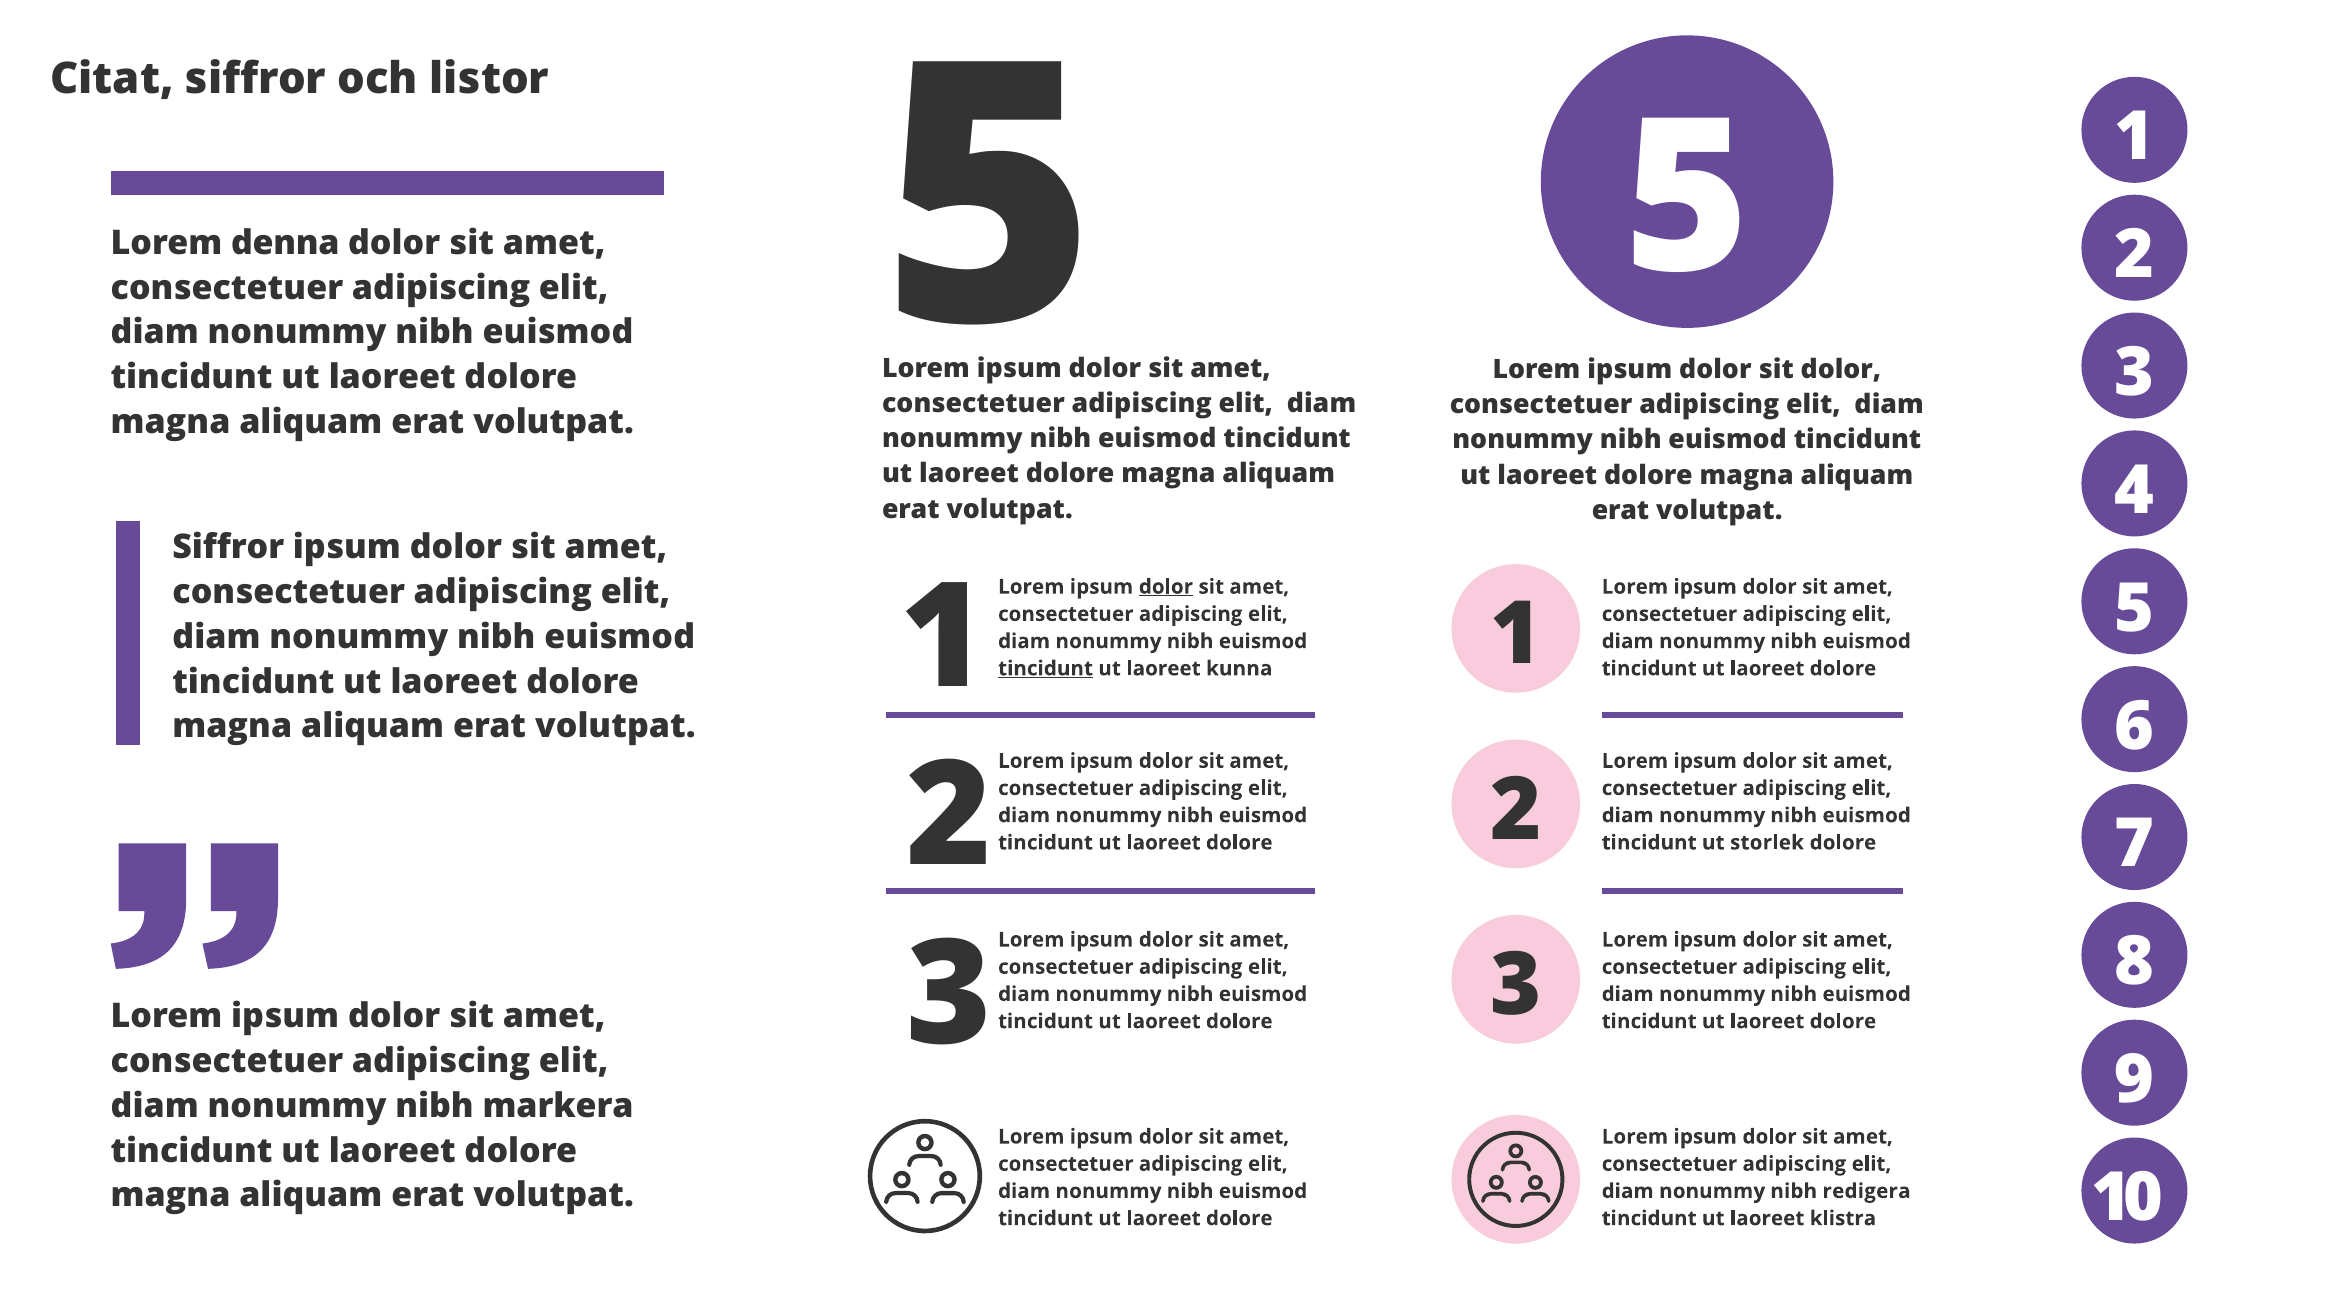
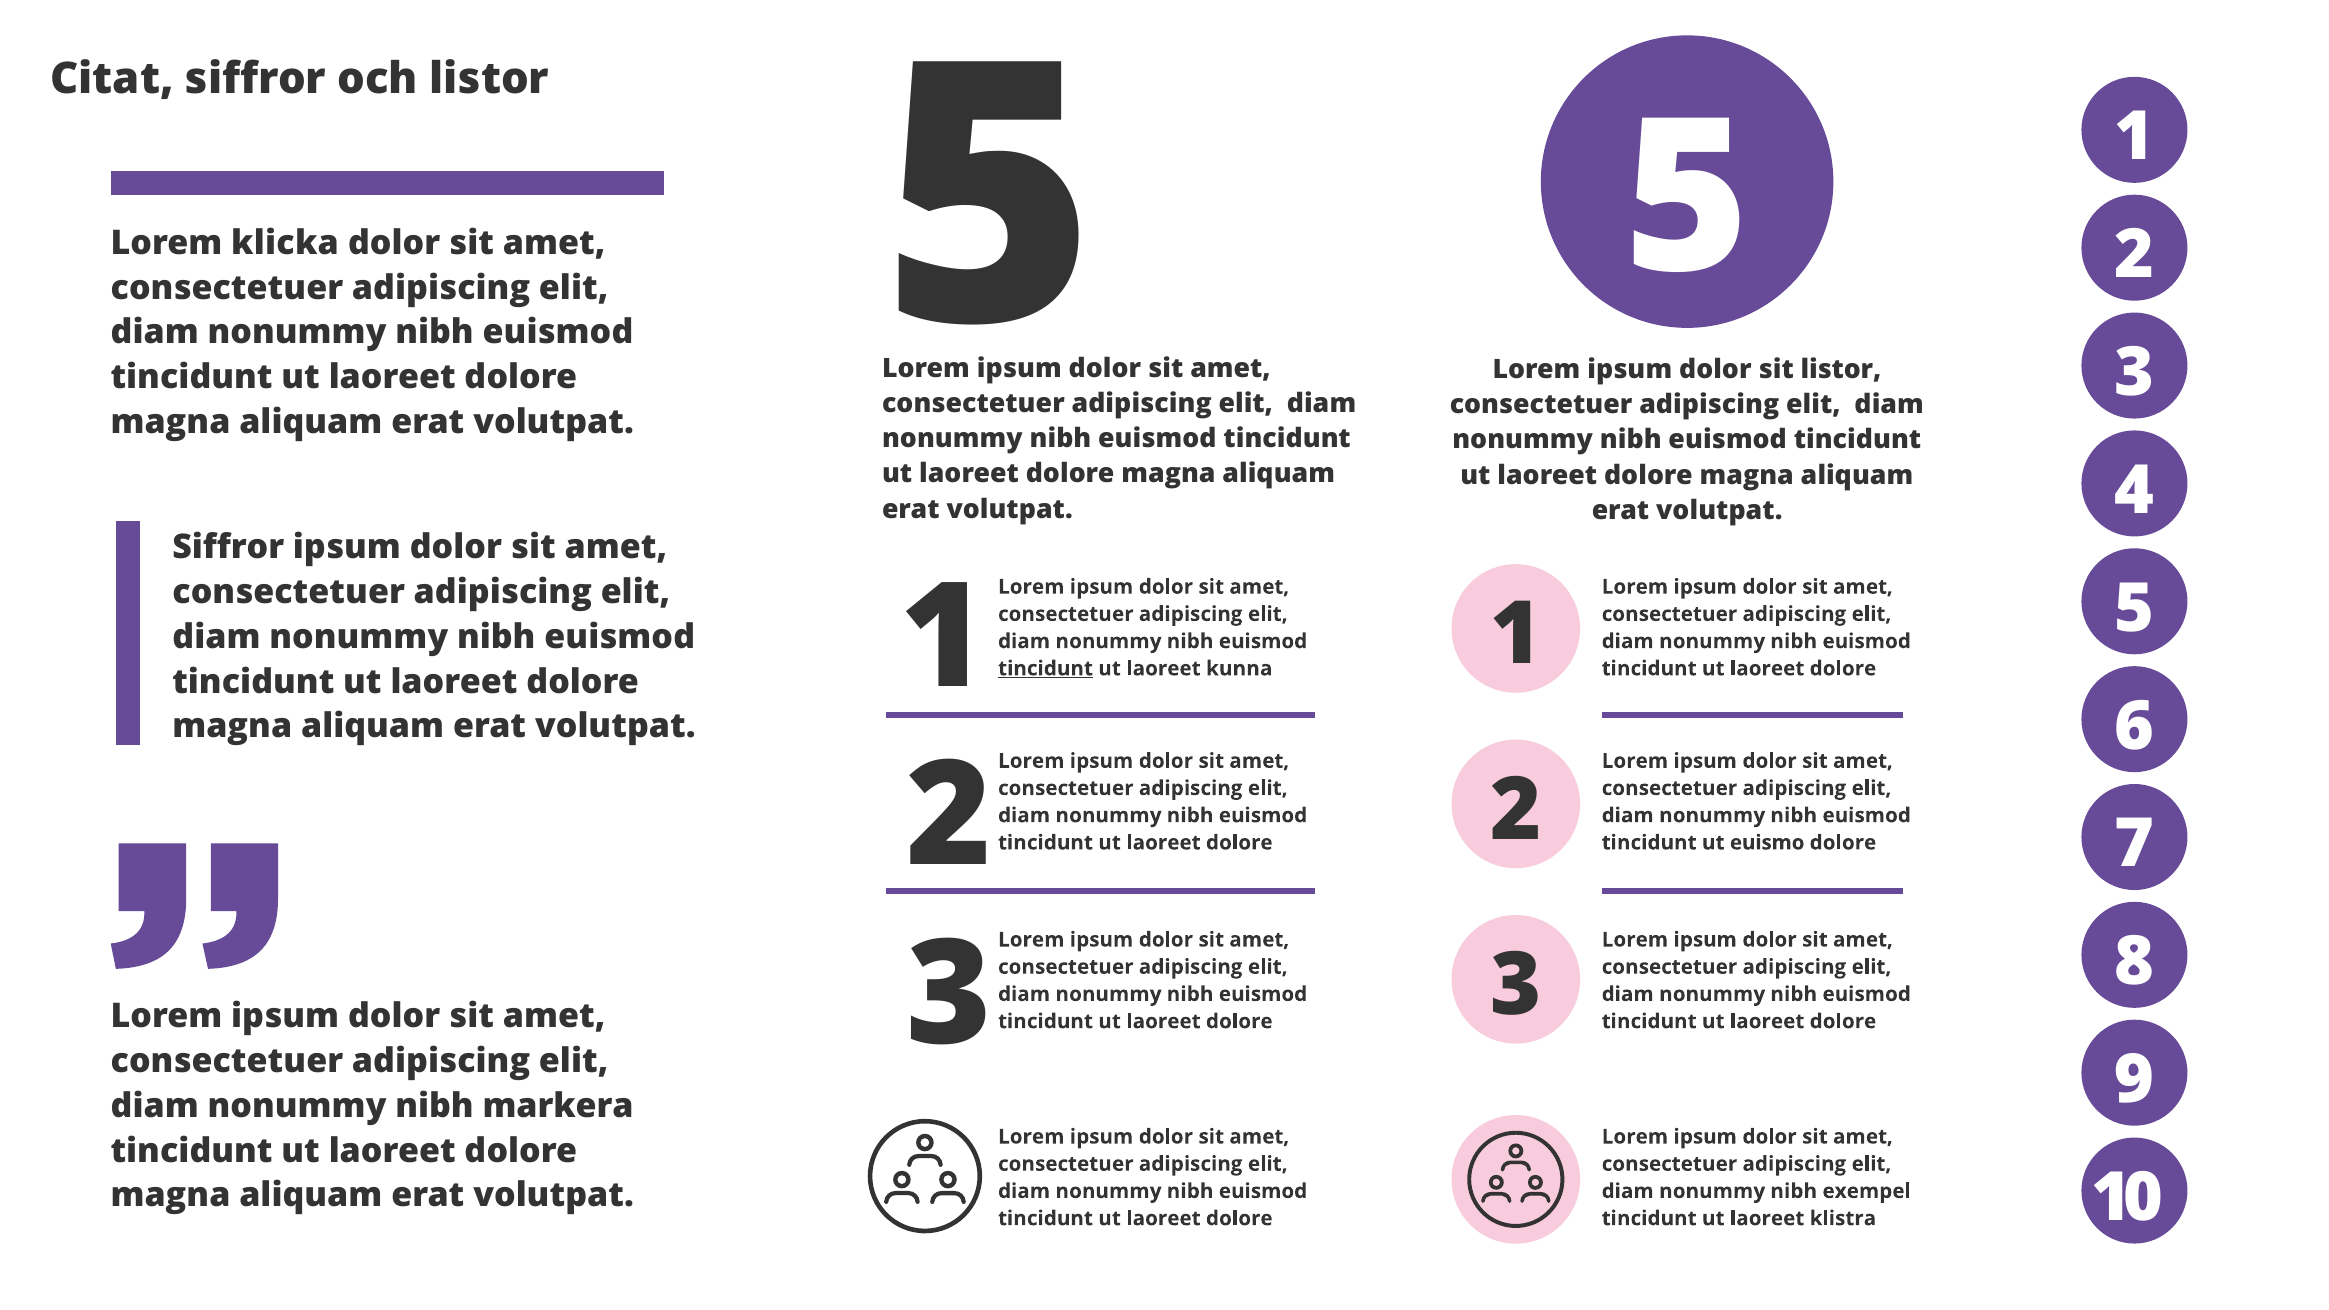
denna: denna -> klicka (285, 243)
sit dolor: dolor -> listor (1841, 370)
dolor underline: present -> none (1166, 587)
storlek: storlek -> euismo (1767, 843)
redigera: redigera -> exempel (1867, 1191)
